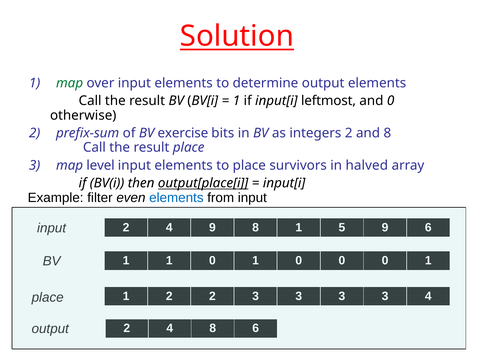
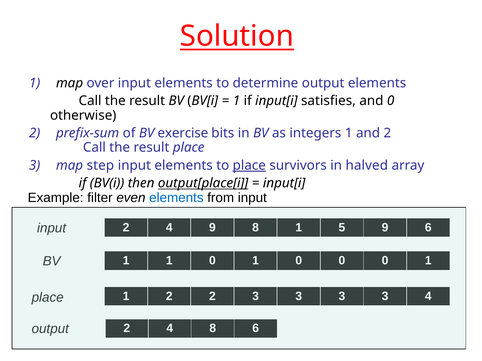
map colour: green -> black (70, 83)
leftmost: leftmost -> satisfies (328, 101)
integers 2: 2 -> 1 (349, 133)
and 8: 8 -> 2 (387, 133)
level: level -> step (100, 166)
place underline: none -> present (249, 166)
